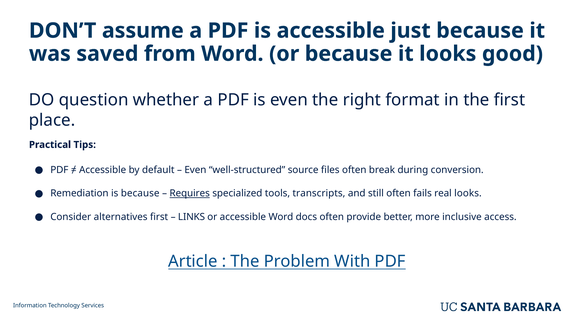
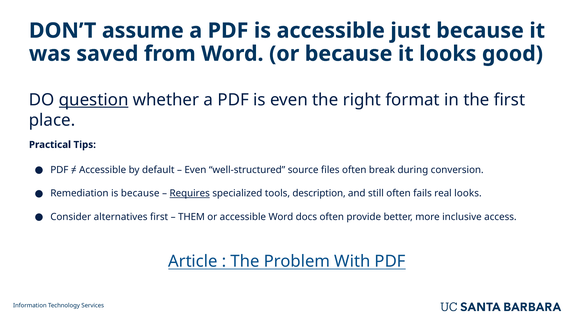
question underline: none -> present (94, 100)
transcripts: transcripts -> description (319, 193)
LINKS: LINKS -> THEM (191, 217)
